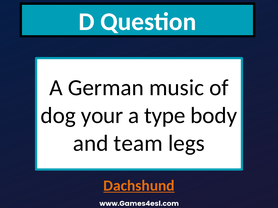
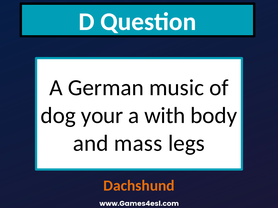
type: type -> with (165, 116)
team: team -> mass (138, 144)
Dachshund underline: present -> none (139, 186)
